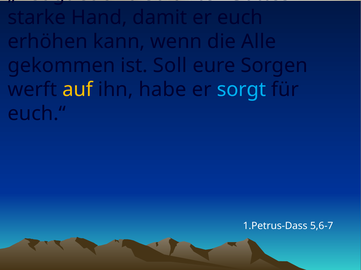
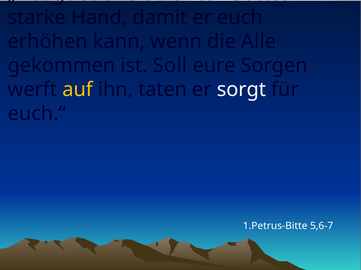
habe: habe -> taten (163, 90)
sorgt colour: light blue -> white (241, 90)
1.Petrus-Dass: 1.Petrus-Dass -> 1.Petrus-Bitte (275, 226)
